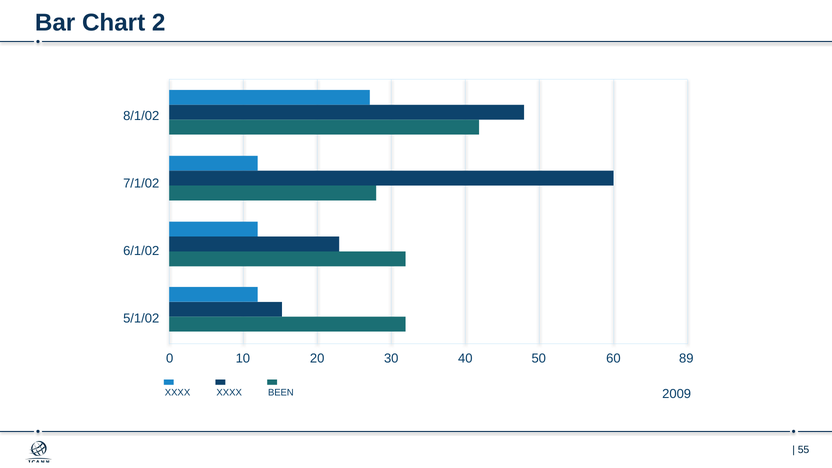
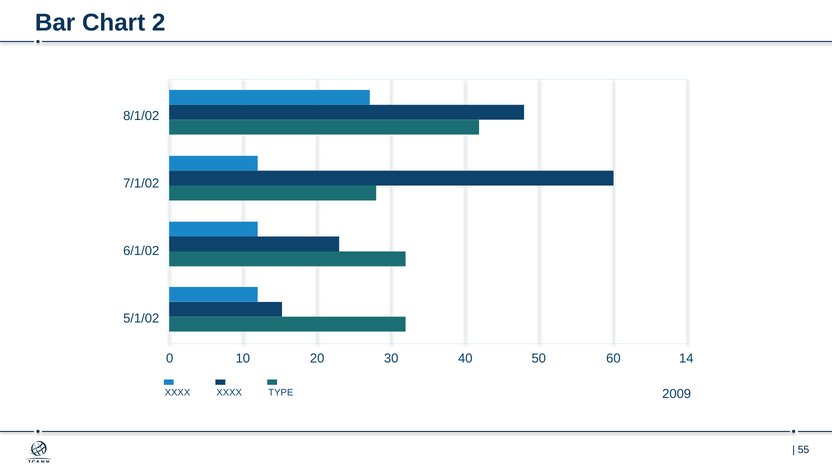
89: 89 -> 14 (686, 359)
BEEN: BEEN -> TYPE (281, 392)
